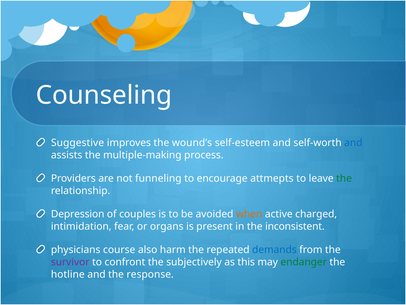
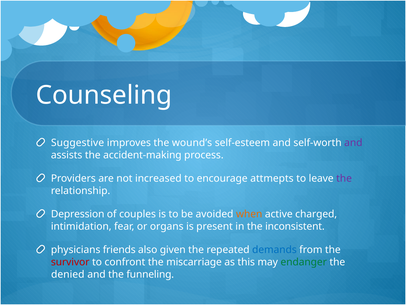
and colour: blue -> purple (353, 143)
multiple-making: multiple-making -> accident-making (142, 155)
funneling: funneling -> increased (158, 178)
the colour: green -> purple (344, 178)
course: course -> friends (119, 250)
harm: harm -> given (173, 250)
survivor colour: purple -> red (70, 262)
subjectively: subjectively -> miscarriage (194, 262)
hotline: hotline -> denied (68, 274)
response: response -> funneling (150, 274)
